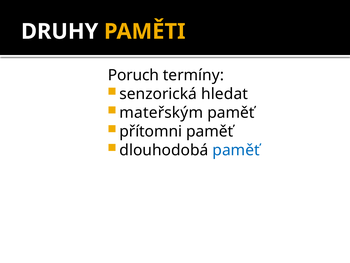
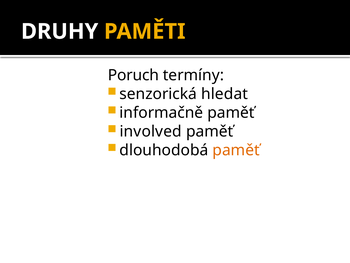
mateřským: mateřským -> informačně (161, 113)
přítomni: přítomni -> involved (151, 131)
paměť colour: blue -> orange (236, 150)
